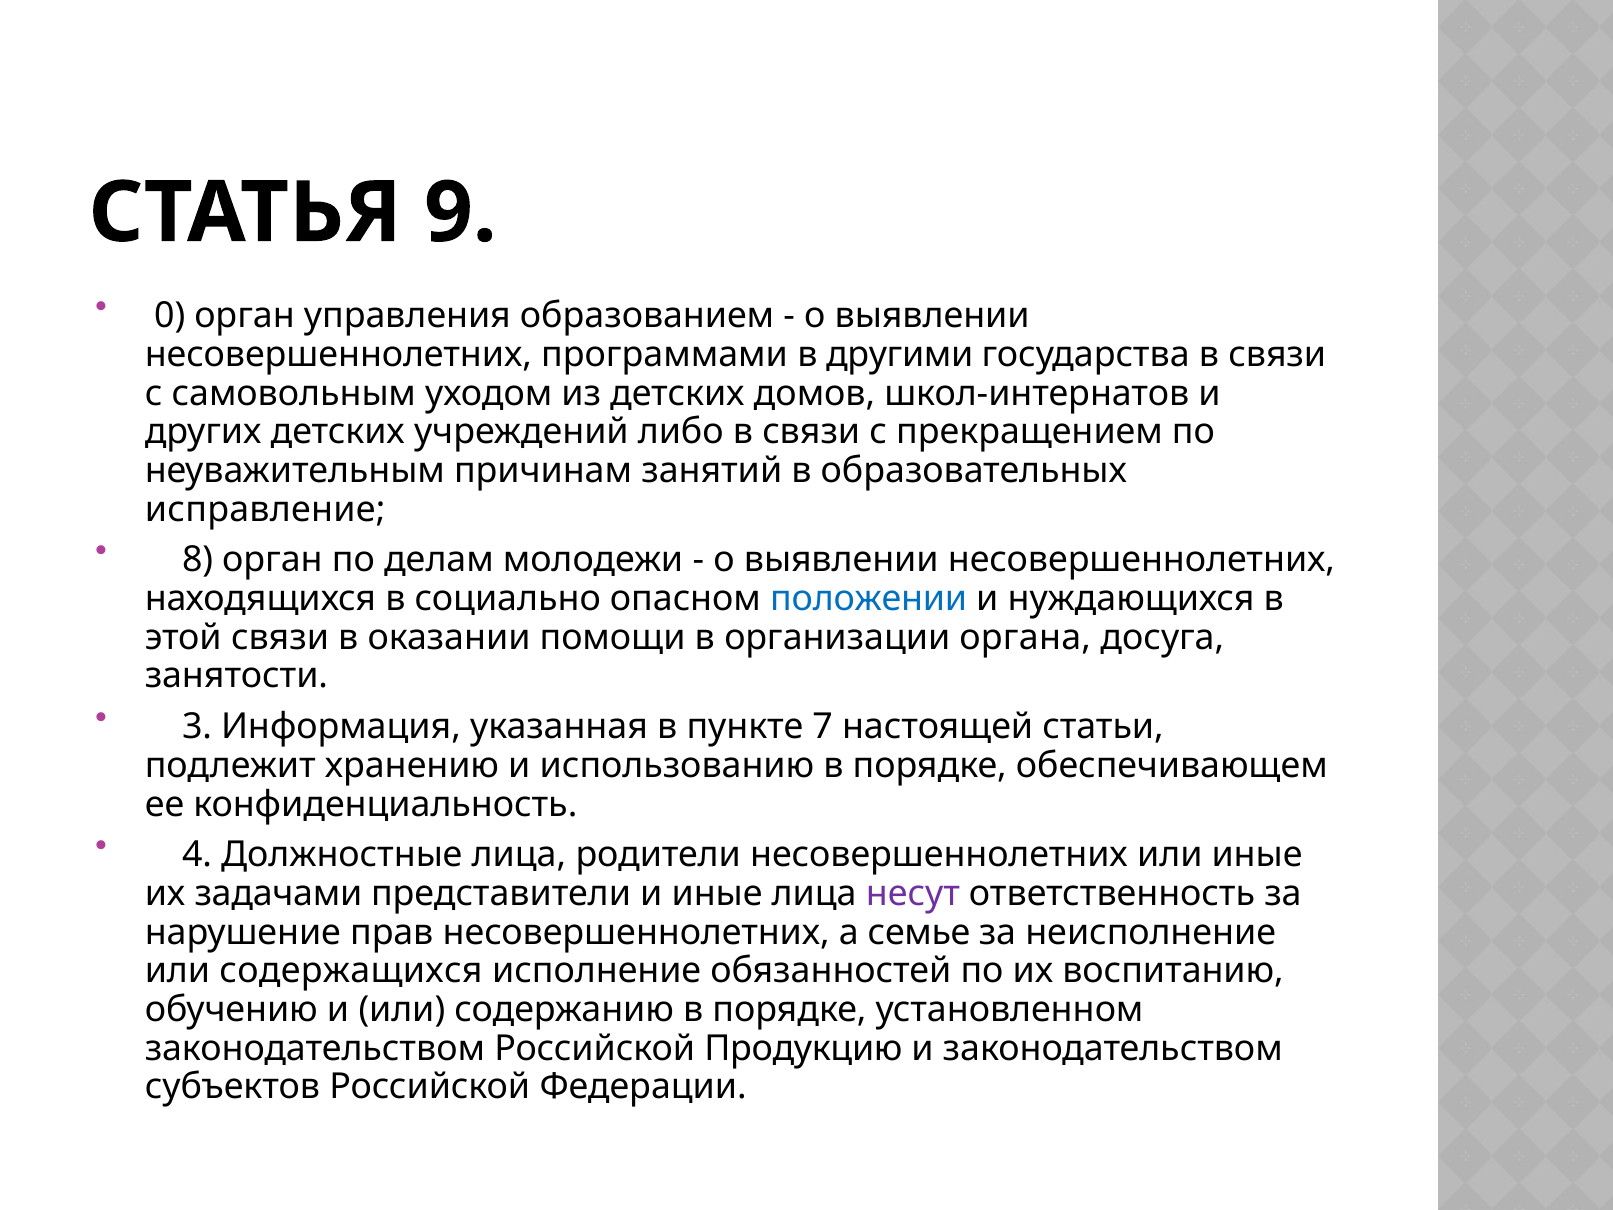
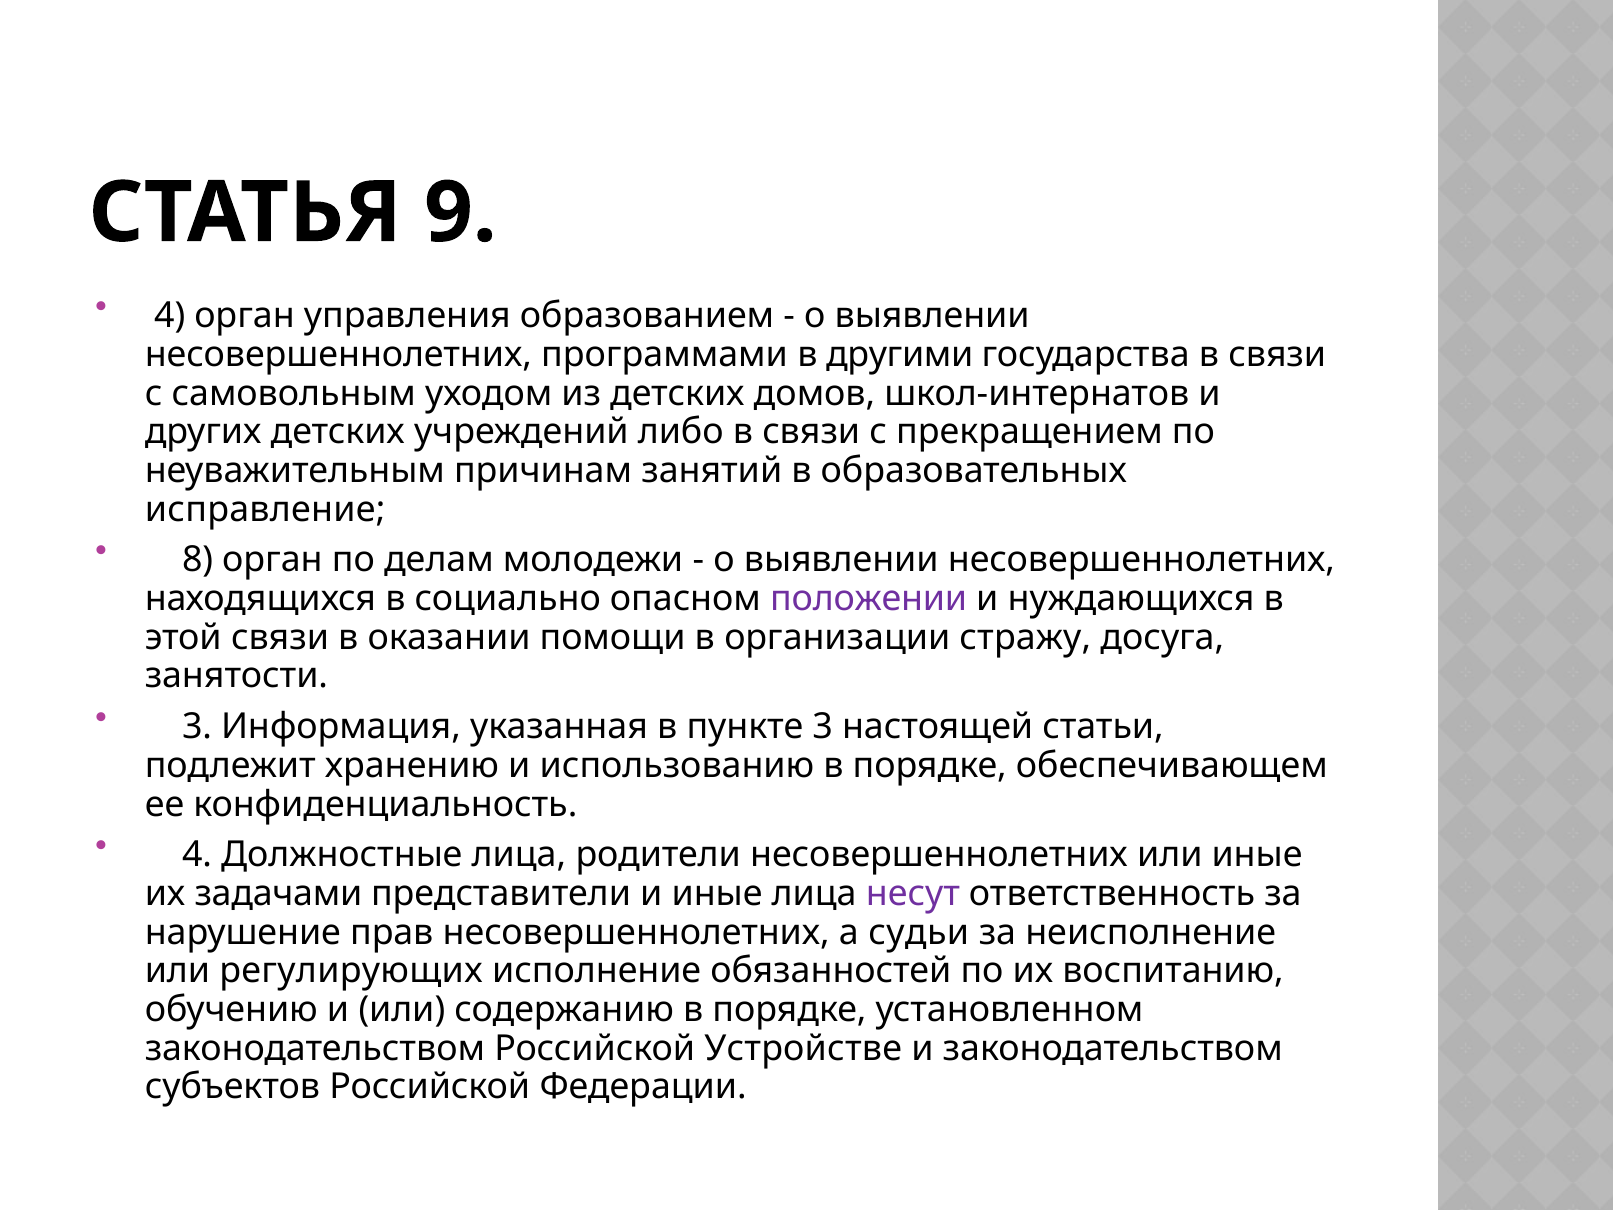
0: 0 -> 4 (170, 316)
положении colour: blue -> purple (869, 599)
органа: органа -> стражу (1025, 637)
пункте 7: 7 -> 3 (823, 727)
семье: семье -> судьи (919, 932)
содержащихся: содержащихся -> регулирующих (351, 971)
Продукцию: Продукцию -> Устройстве (803, 1048)
